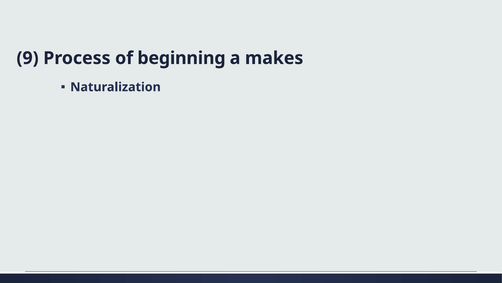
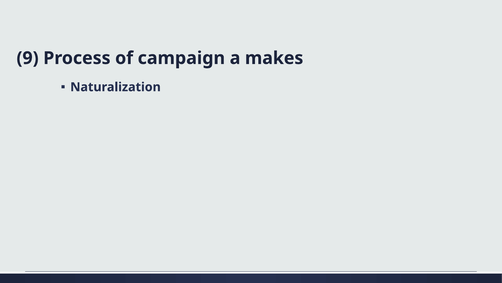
beginning: beginning -> campaign (181, 58)
